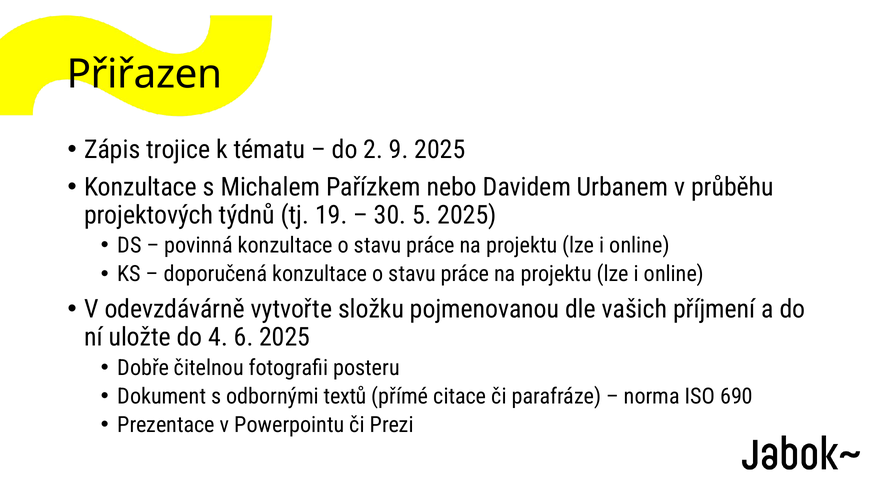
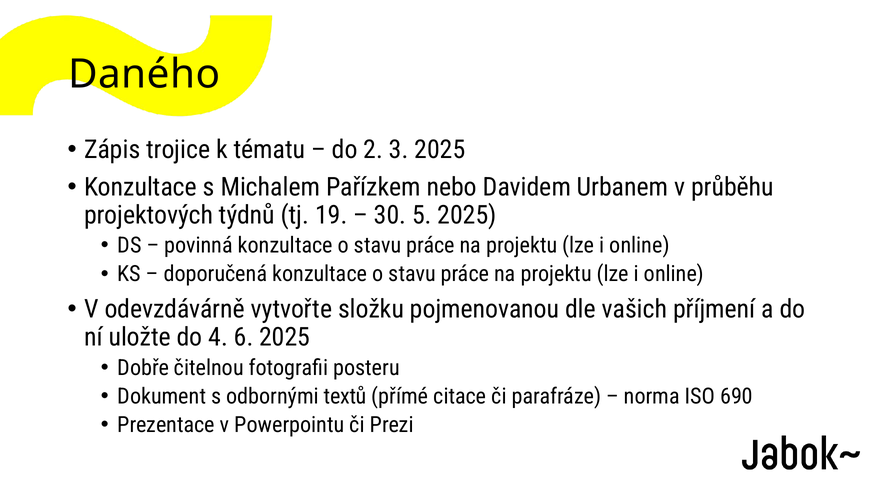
Přiřazen: Přiřazen -> Daného (144, 74)
9: 9 -> 3 (399, 150)
